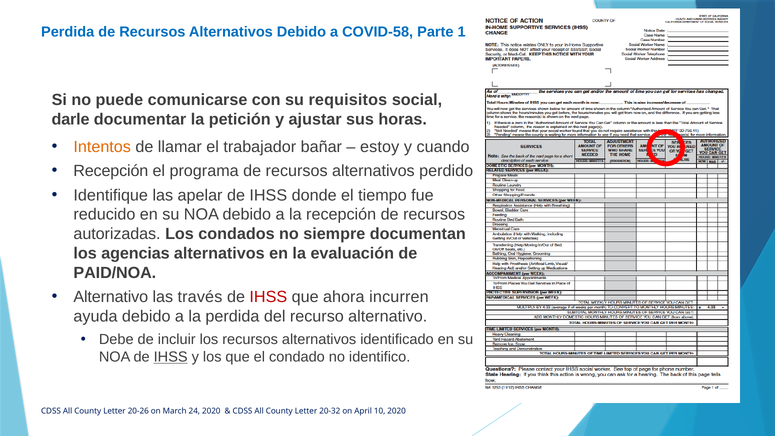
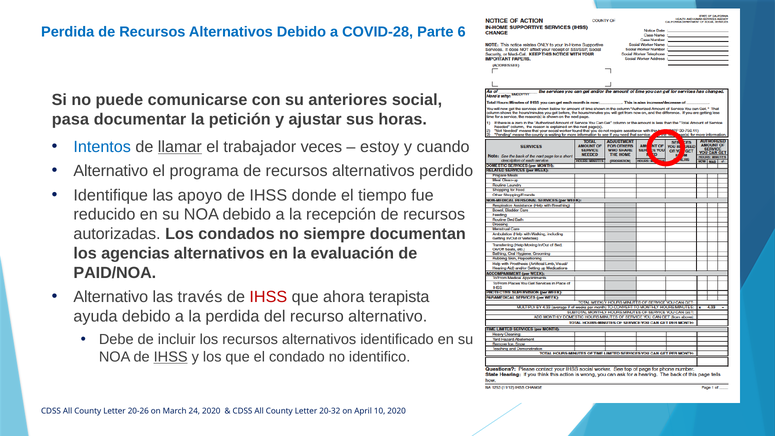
COVID-58: COVID-58 -> COVID-28 (378, 32)
1: 1 -> 6 (462, 32)
requisitos: requisitos -> anteriores (348, 100)
darle: darle -> pasa (70, 119)
Intentos colour: orange -> blue (102, 147)
llamar underline: none -> present (180, 147)
bañar: bañar -> veces (321, 147)
Recepción: Recepción -> Alternativo (111, 171)
apelar: apelar -> apoyo (200, 195)
incurren: incurren -> terapista (399, 297)
